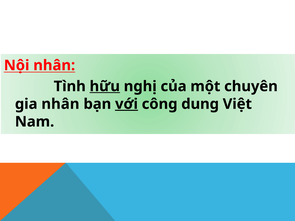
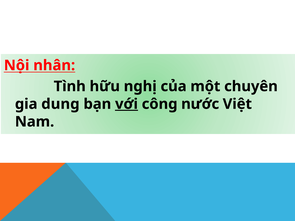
hữu underline: present -> none (105, 86)
gia nhân: nhân -> dung (60, 104)
dung: dung -> nước (200, 104)
